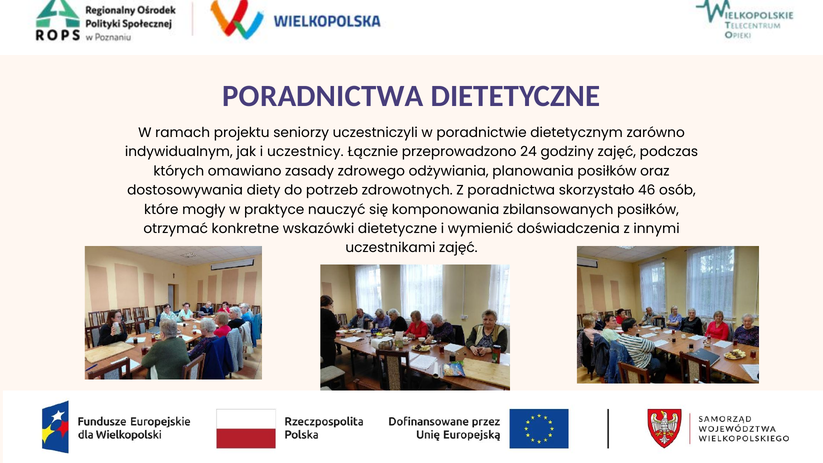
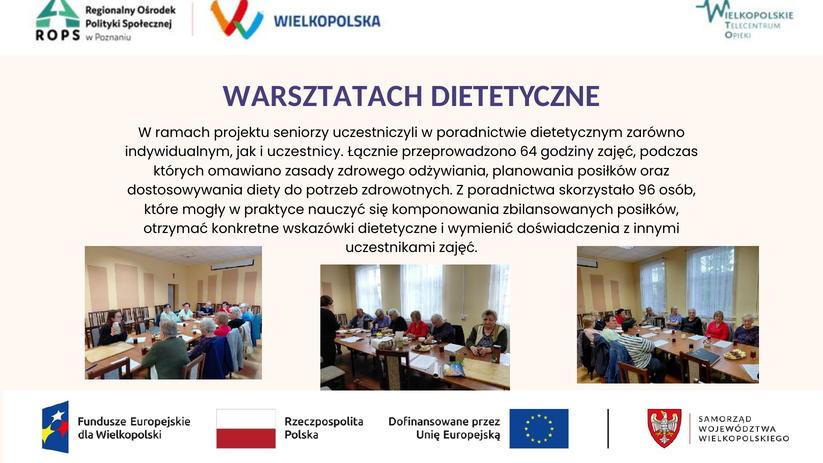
PORADNICTWA: PORADNICTWA -> WARSZTATACH (323, 96)
24: 24 -> 64 (529, 152)
46: 46 -> 96 (647, 190)
